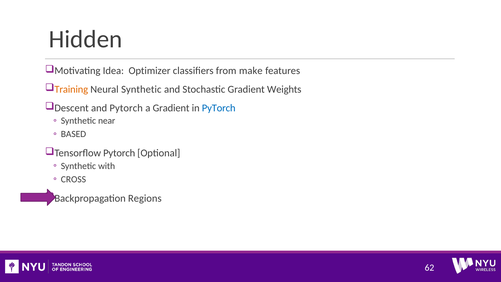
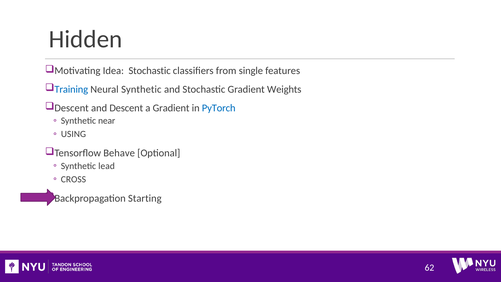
Idea Optimizer: Optimizer -> Stochastic (150, 71)
make: make -> single (251, 71)
Training colour: orange -> blue (71, 89)
and Pytorch: Pytorch -> Descent (126, 108)
BASED: BASED -> USING (73, 134)
Tensorflow Pytorch: Pytorch -> Behave (119, 153)
with: with -> lead (107, 166)
Regions: Regions -> Starting (145, 198)
